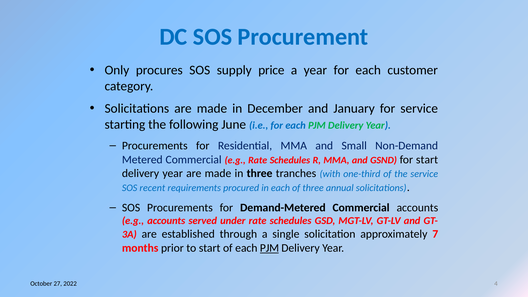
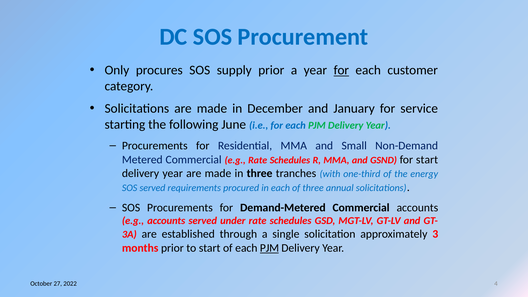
supply price: price -> prior (271, 70)
for underline: none -> present (341, 70)
the service: service -> energy (424, 174)
SOS recent: recent -> served (152, 188)
7: 7 -> 3 (435, 234)
